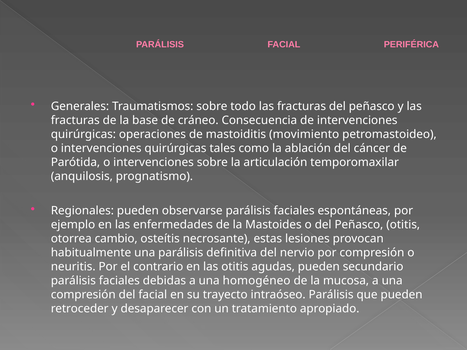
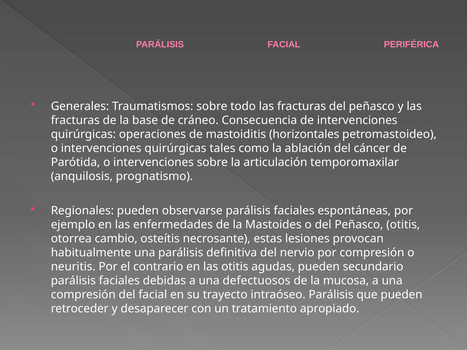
movimiento: movimiento -> horizontales (304, 134)
homogéneo: homogéneo -> defectuosos (257, 281)
